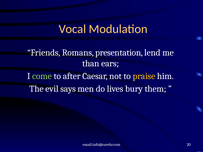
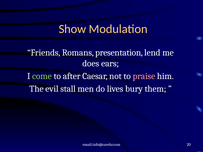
Vocal: Vocal -> Show (72, 29)
than: than -> does (91, 64)
praise colour: yellow -> pink (144, 76)
says: says -> stall (68, 89)
